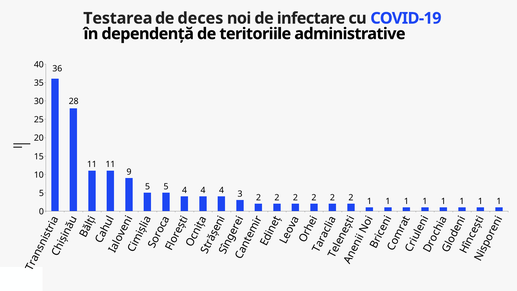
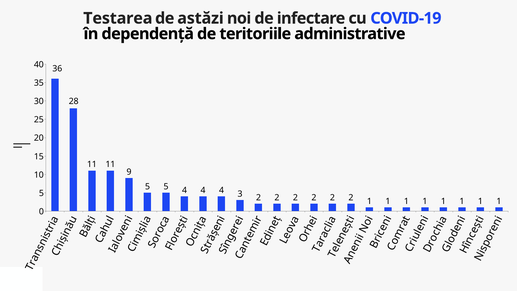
deces: deces -> astăzi (200, 18)
